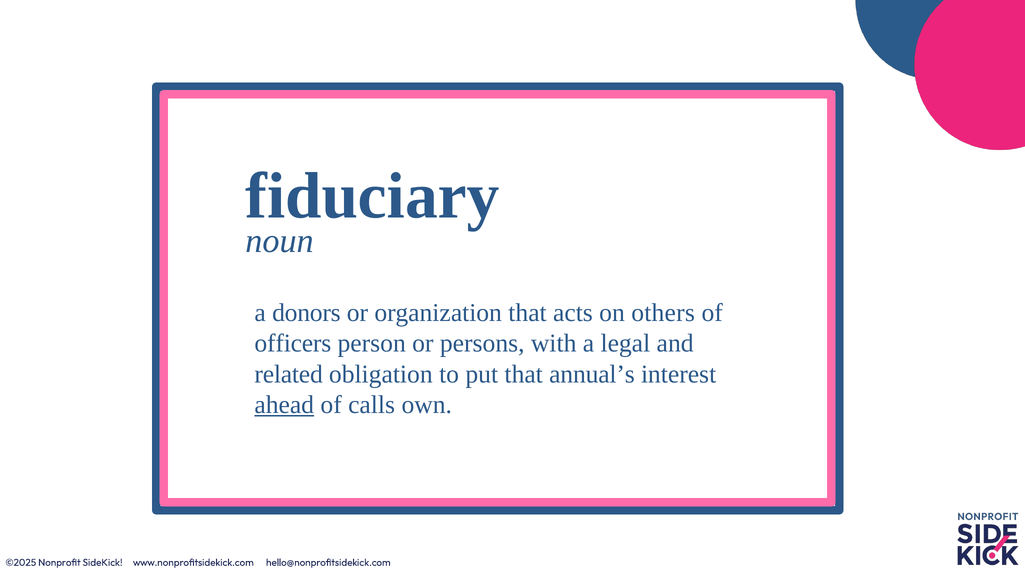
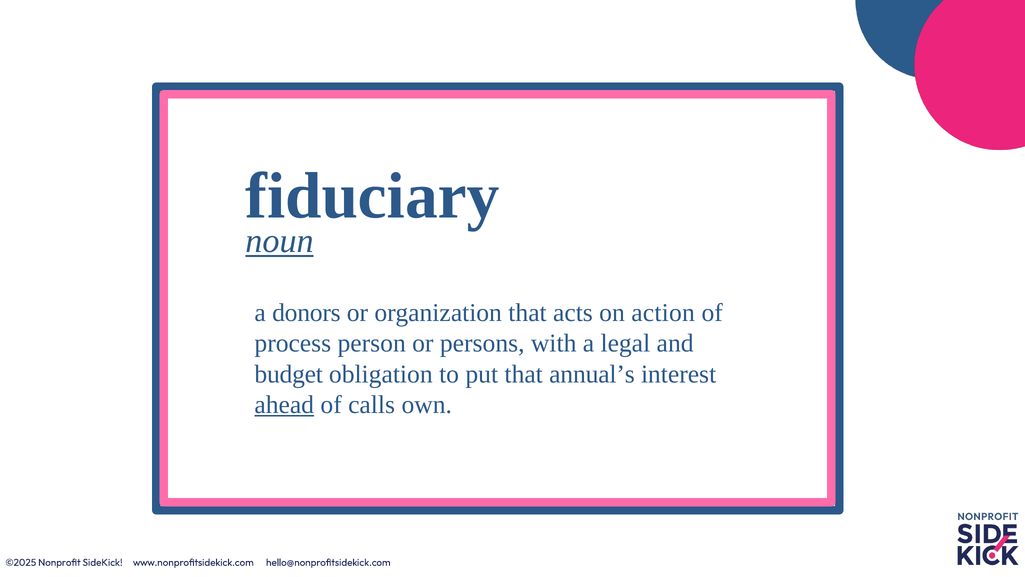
noun underline: none -> present (280, 241)
others: others -> action (663, 312)
officers: officers -> process (293, 343)
related: related -> budget (289, 374)
